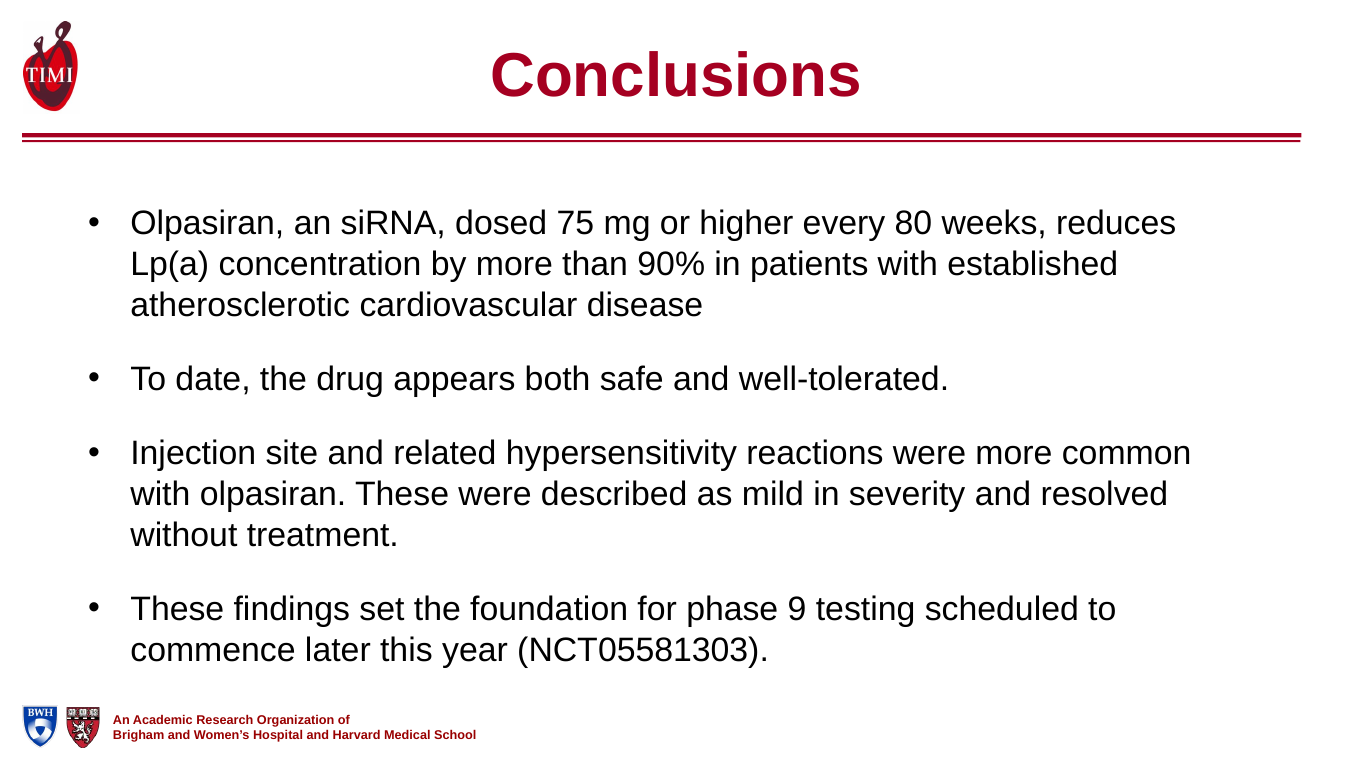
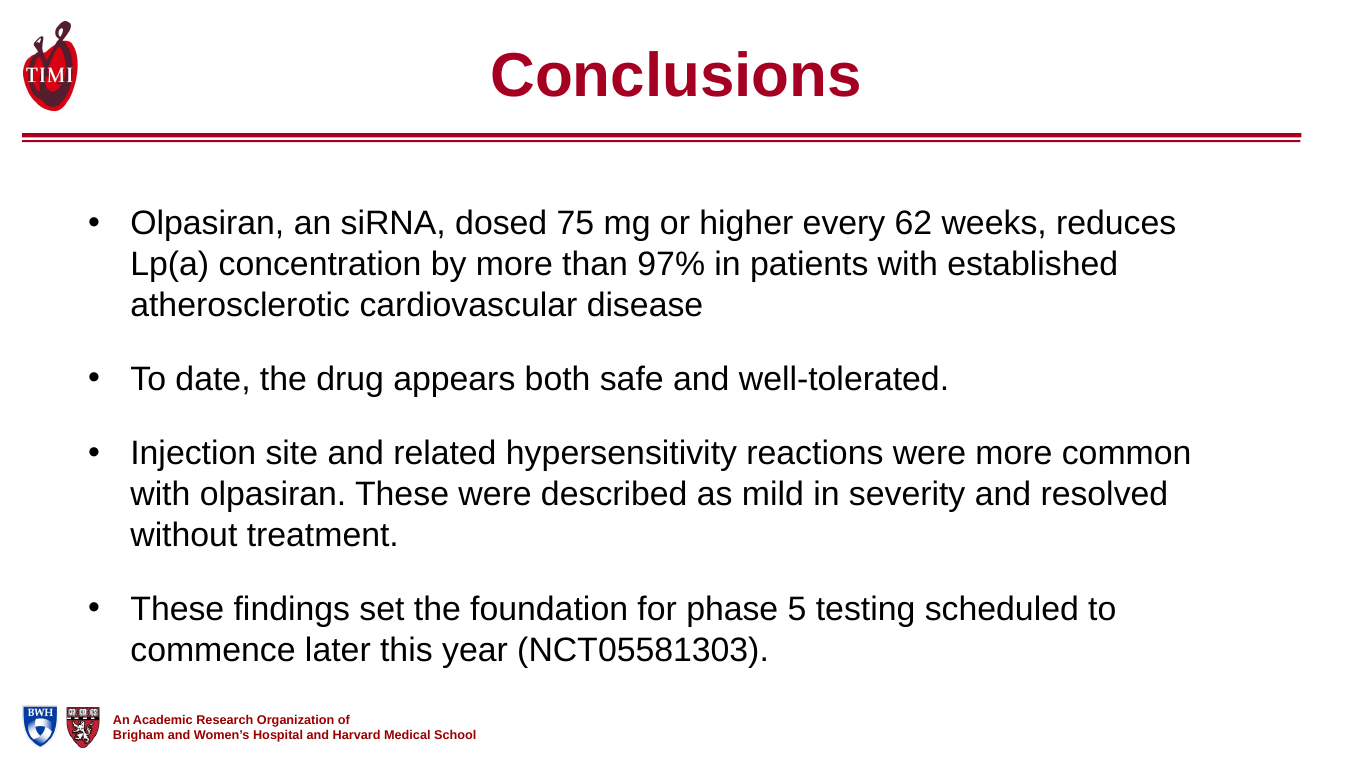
80: 80 -> 62 (913, 224)
90%: 90% -> 97% (671, 264)
9: 9 -> 5 (797, 609)
